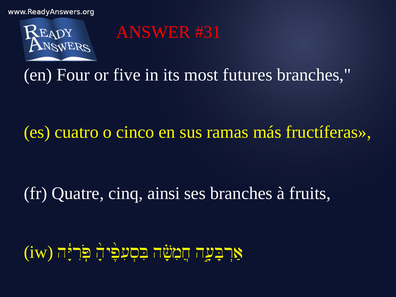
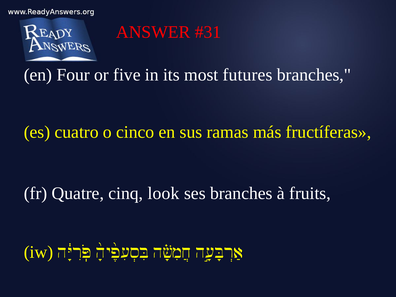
ainsi: ainsi -> look (164, 193)
